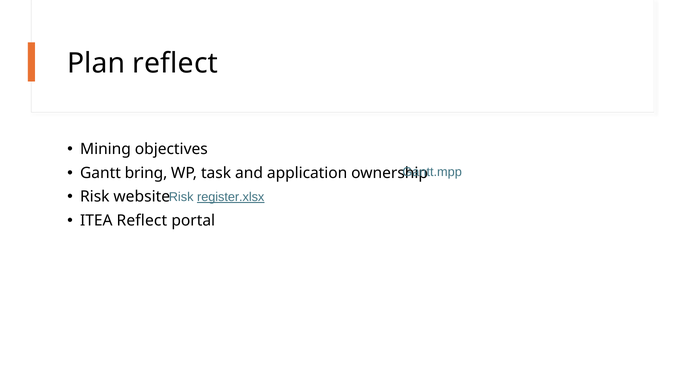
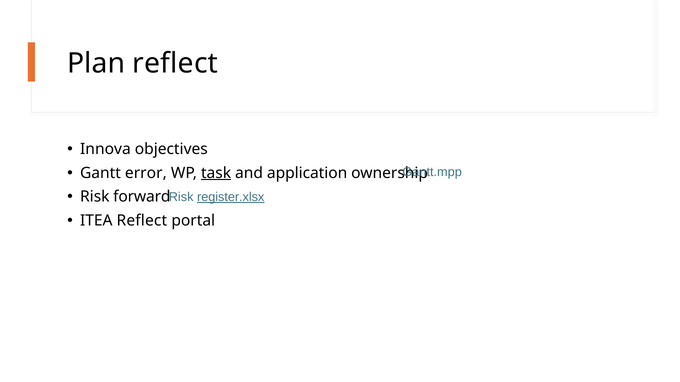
Mining: Mining -> Innova (105, 149)
bring: bring -> error (146, 173)
task underline: none -> present (216, 173)
website: website -> forward (142, 197)
